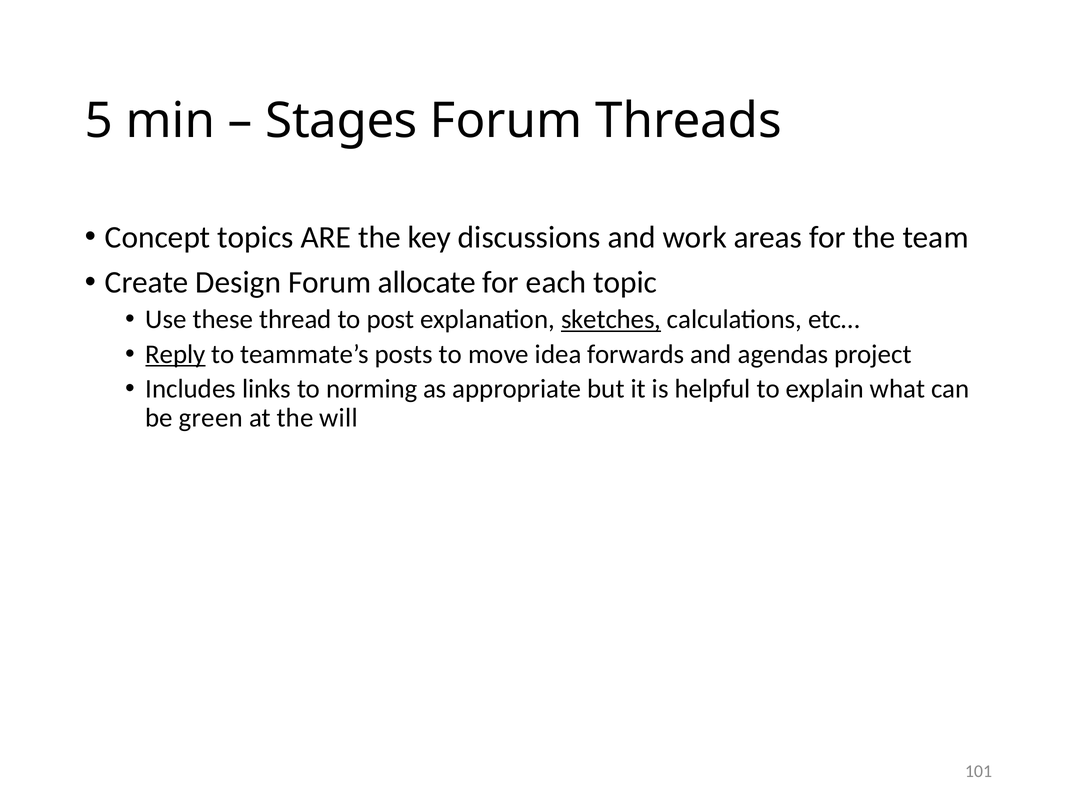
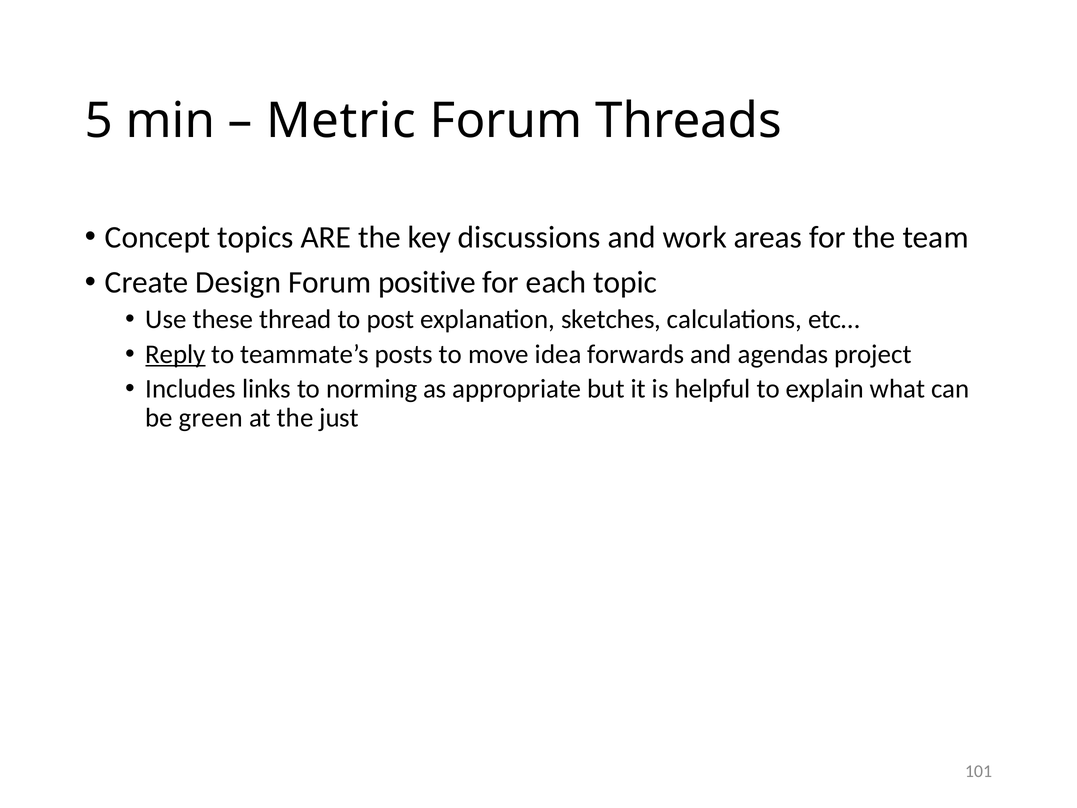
Stages: Stages -> Metric (341, 121)
allocate: allocate -> positive (427, 282)
sketches underline: present -> none (611, 319)
will: will -> just (339, 418)
